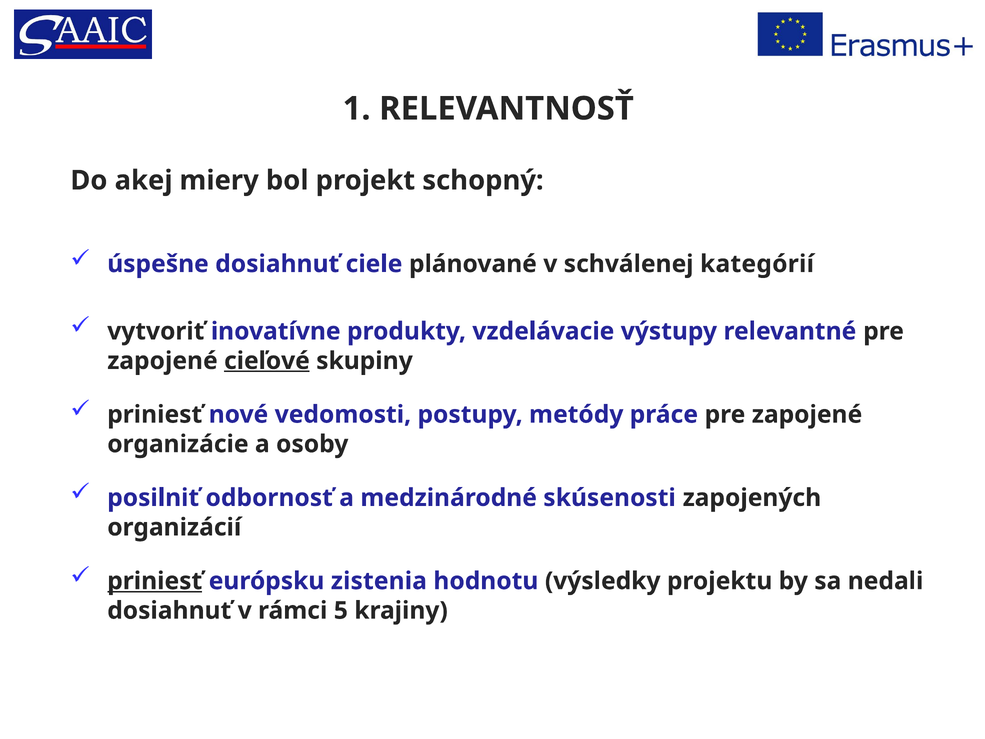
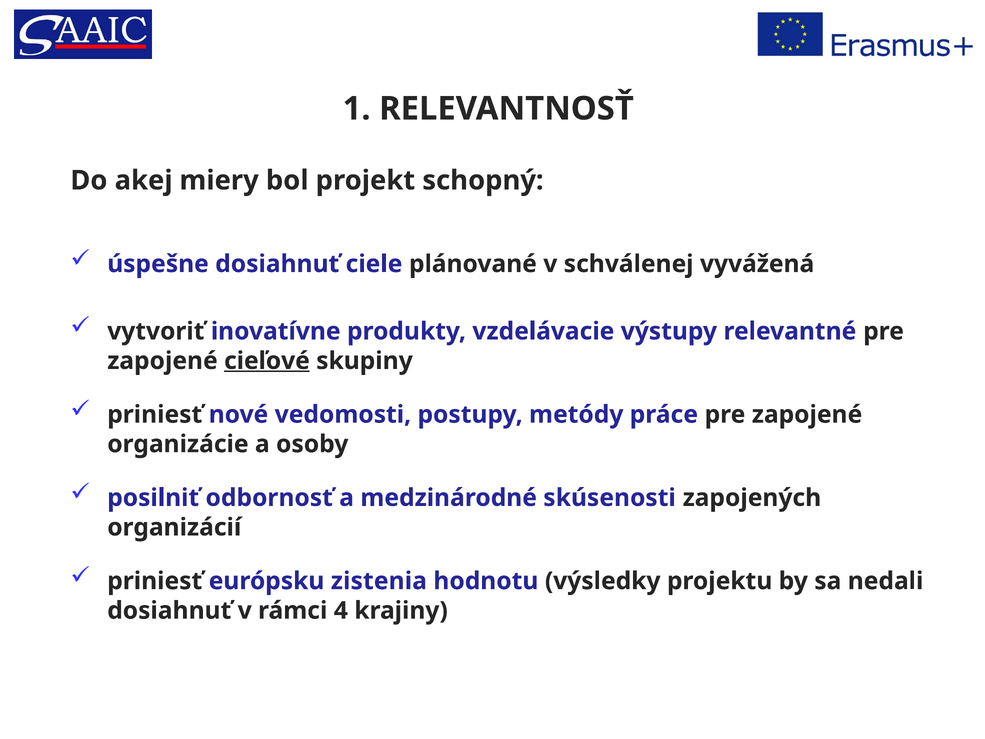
kategórií: kategórií -> vyvážená (757, 264)
priniesť underline: present -> none (155, 581)
5: 5 -> 4 (341, 610)
